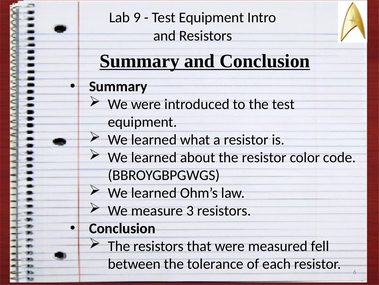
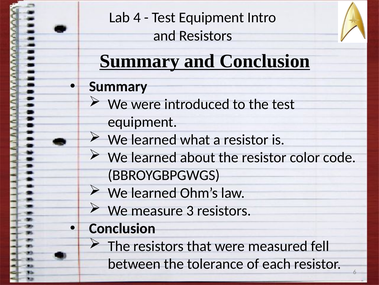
9: 9 -> 4 (137, 18)
